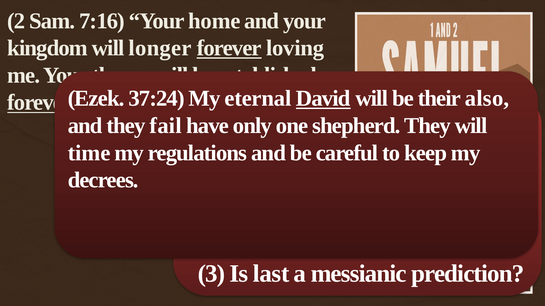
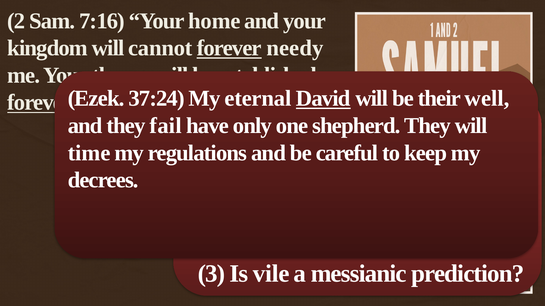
longer: longer -> cannot (160, 48)
loving: loving -> needy (295, 48)
also: also -> well (487, 99)
Is last: last -> vile (271, 274)
